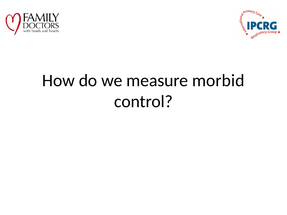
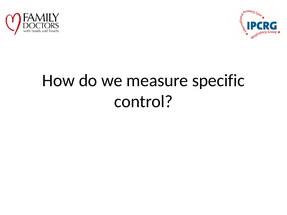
morbid: morbid -> specific (218, 81)
